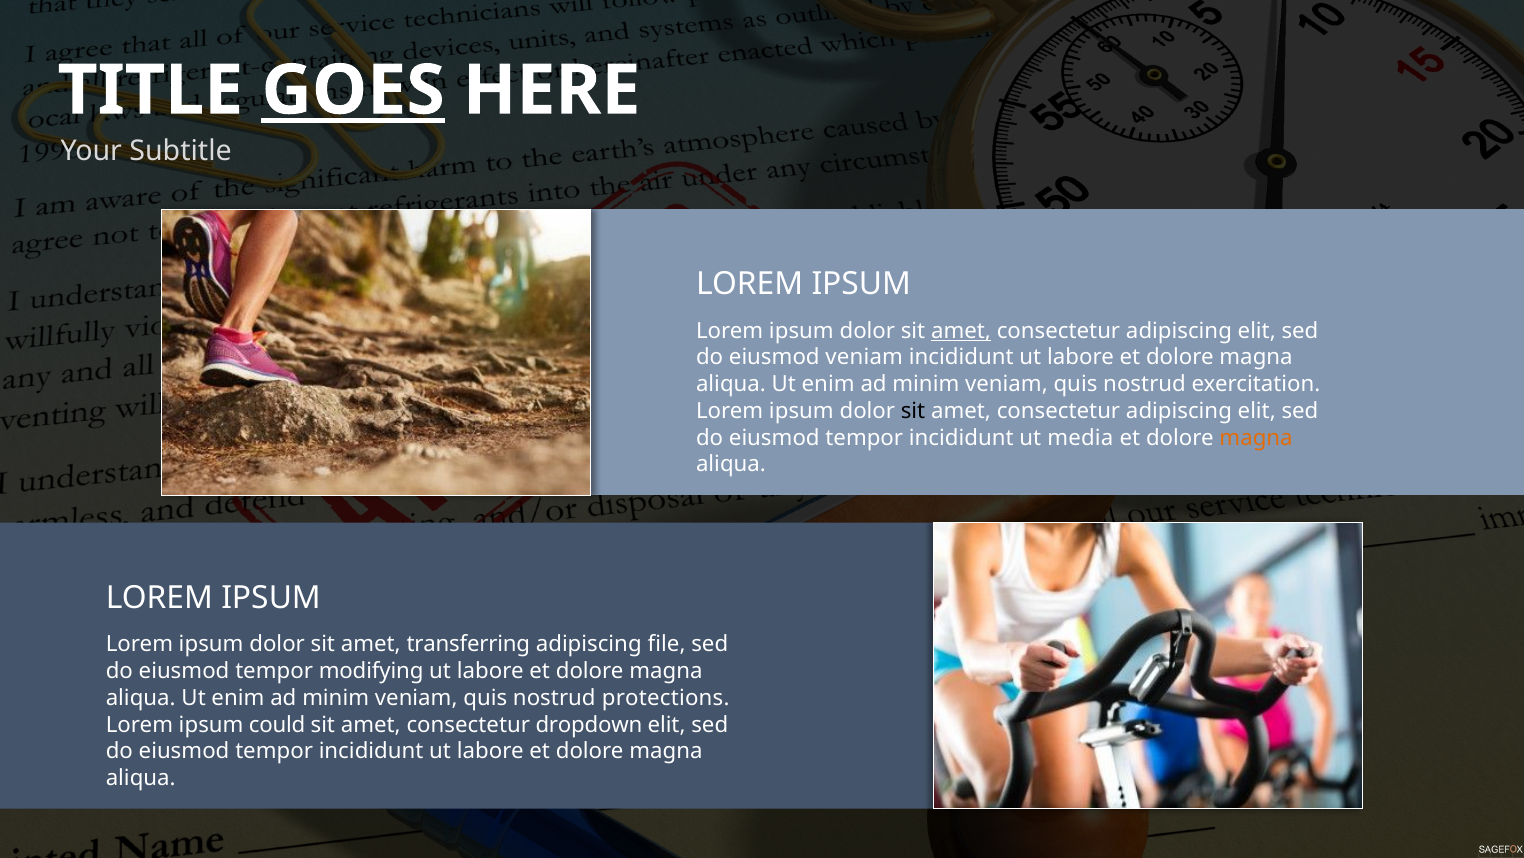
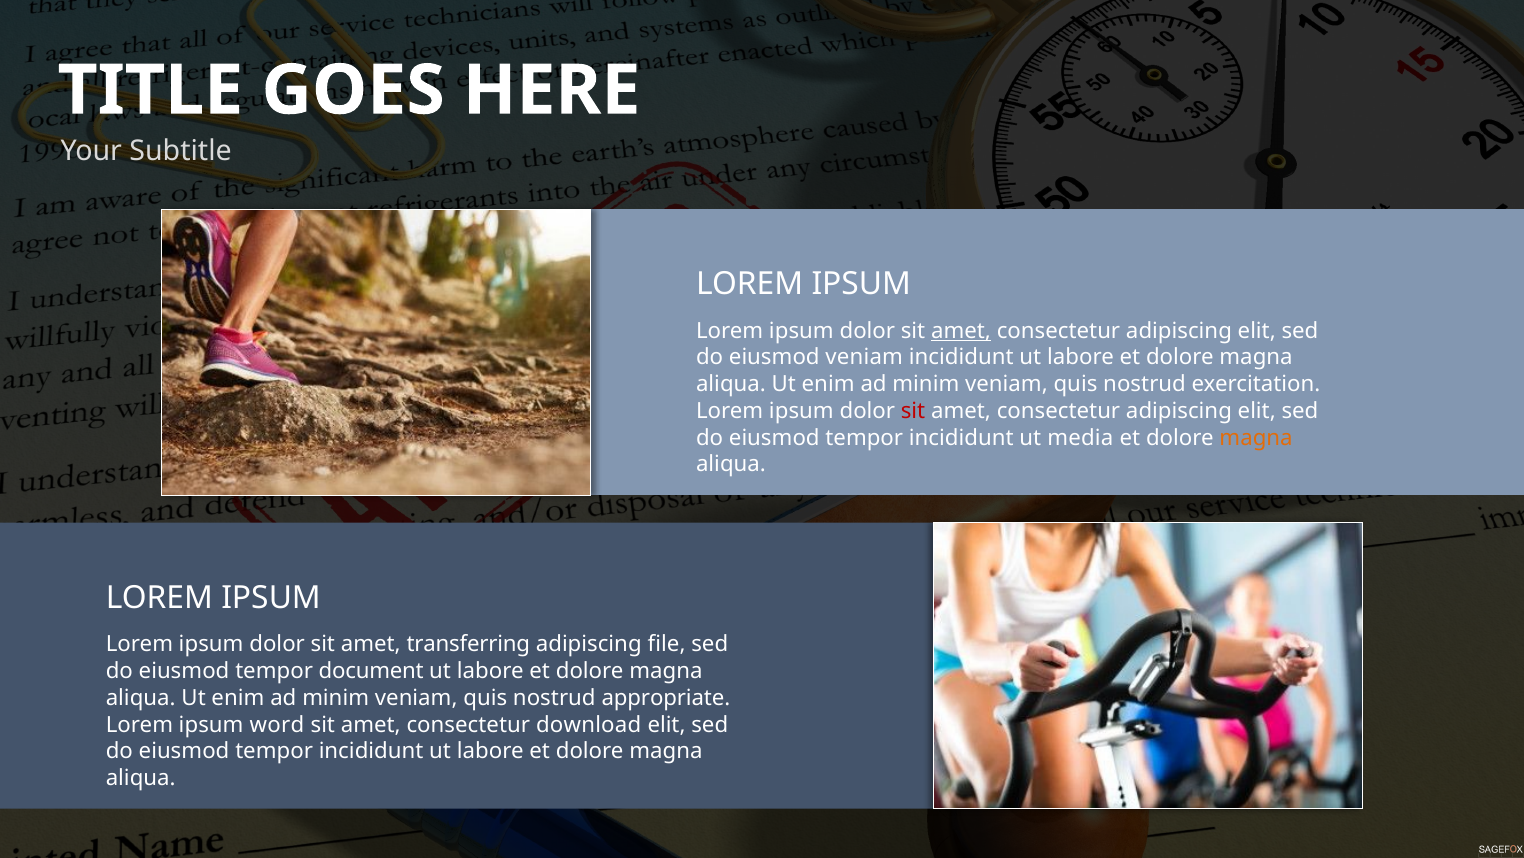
GOES underline: present -> none (353, 90)
sit colour: black -> red (913, 411)
modifying: modifying -> document (371, 671)
protections: protections -> appropriate (666, 697)
could: could -> word (277, 724)
dropdown: dropdown -> download (589, 724)
